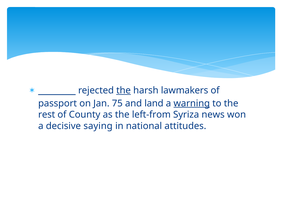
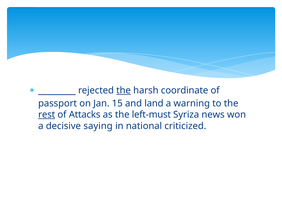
lawmakers: lawmakers -> coordinate (185, 90)
75: 75 -> 15 (117, 103)
warning underline: present -> none (192, 103)
rest underline: none -> present (47, 114)
County: County -> Attacks (85, 114)
left-from: left-from -> left-must (151, 114)
attitudes: attitudes -> criticized (185, 126)
